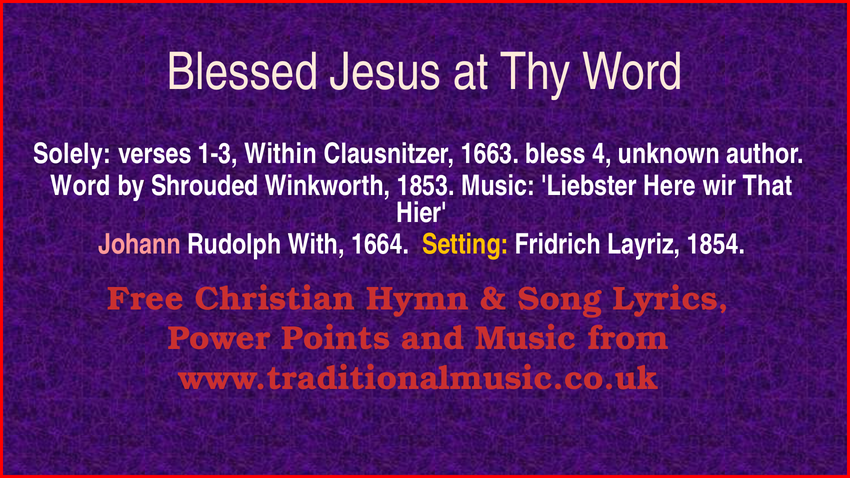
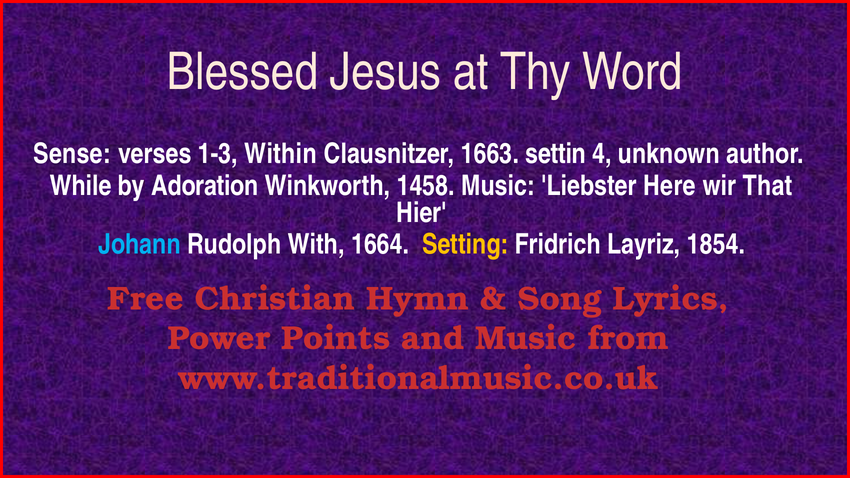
Solely: Solely -> Sense (72, 154)
bless: bless -> settin (556, 154)
Word: Word -> While (81, 186)
Shrouded: Shrouded -> Adoration (205, 186)
1853: 1853 -> 1458 (426, 186)
Johann colour: pink -> light blue (139, 245)
